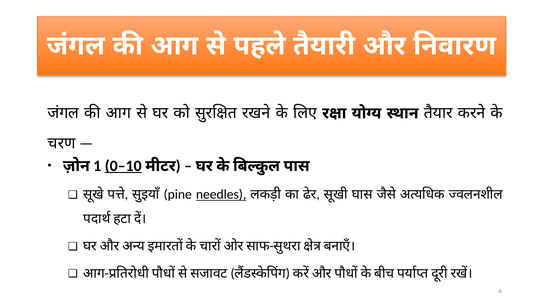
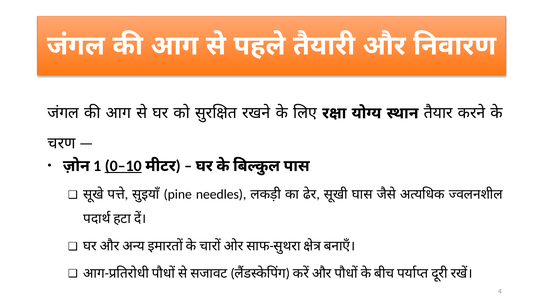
needles underline: present -> none (221, 195)
